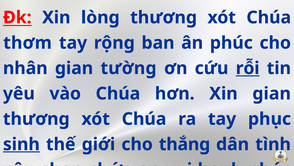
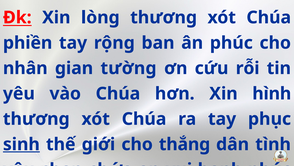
thơm: thơm -> phiền (28, 43)
rỗi underline: present -> none (248, 68)
Xin gian: gian -> hình (272, 93)
